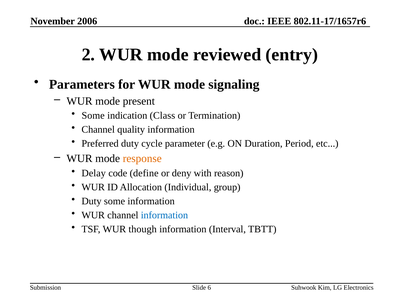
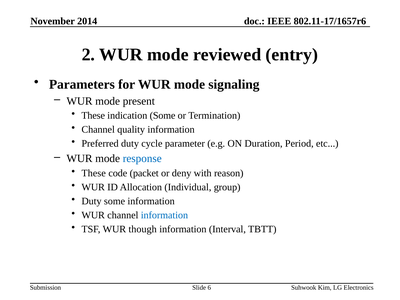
2006: 2006 -> 2014 (87, 21)
Some: Some -> These (93, 116)
indication Class: Class -> Some (163, 116)
response colour: orange -> blue (142, 159)
Delay: Delay -> These (94, 173)
define: define -> packet (144, 173)
